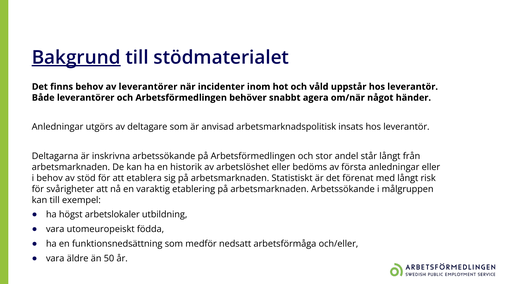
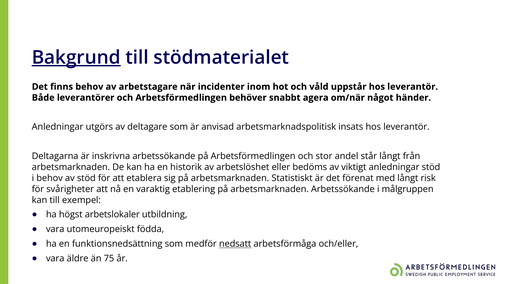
av leverantörer: leverantörer -> arbetstagare (148, 87)
första: första -> viktigt (354, 167)
anledningar eller: eller -> stöd (431, 167)
nedsatt underline: none -> present (235, 244)
50: 50 -> 75 (109, 259)
